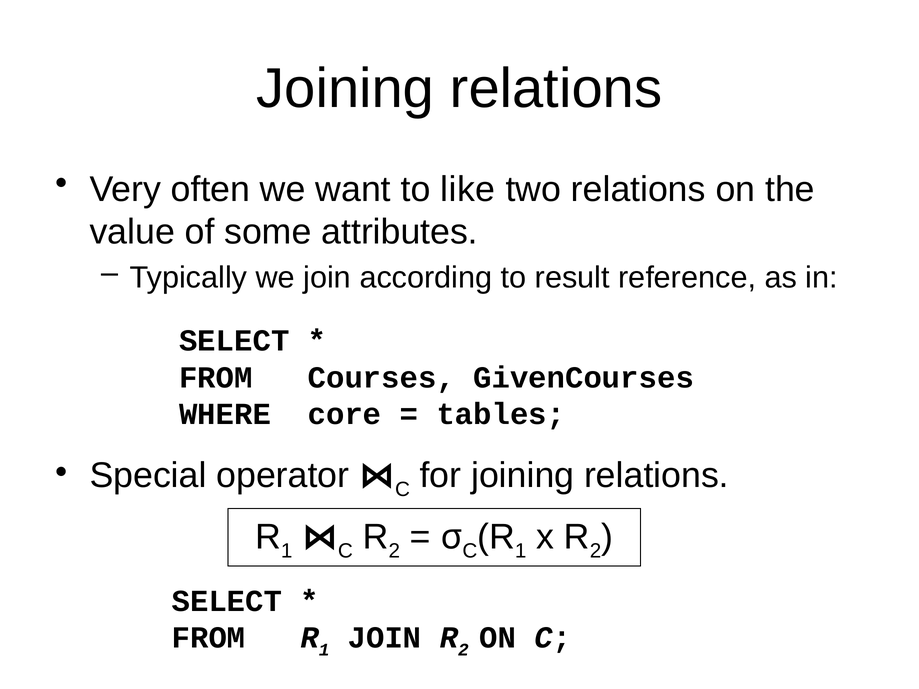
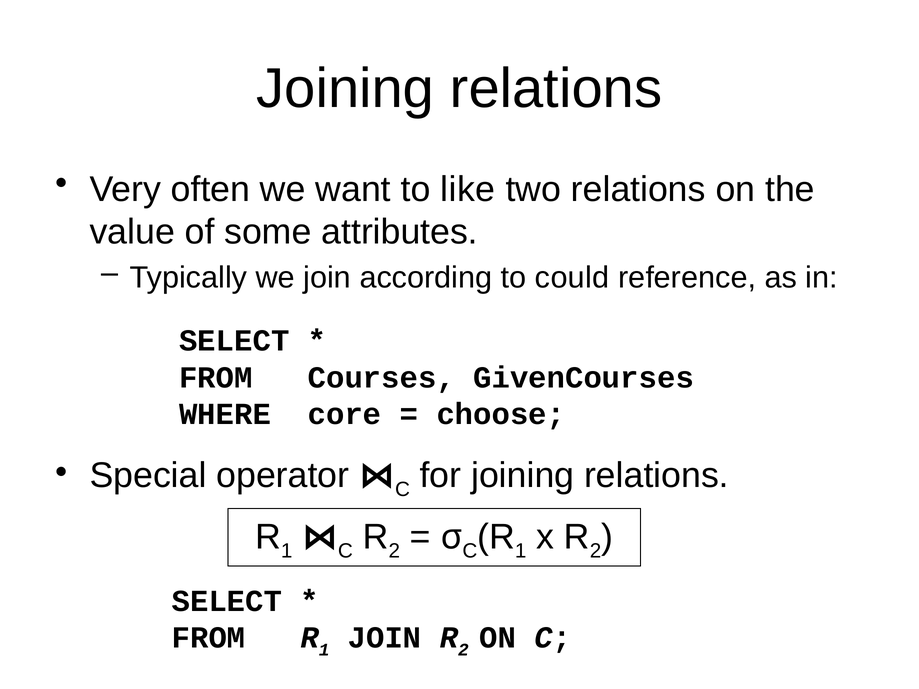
result: result -> could (572, 278)
tables: tables -> choose (501, 414)
